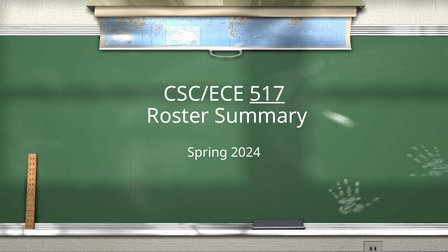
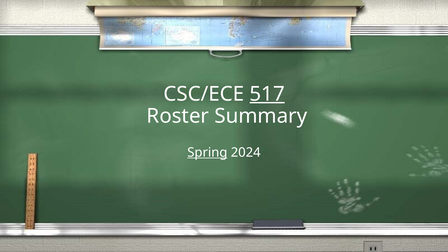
Spring underline: none -> present (207, 152)
